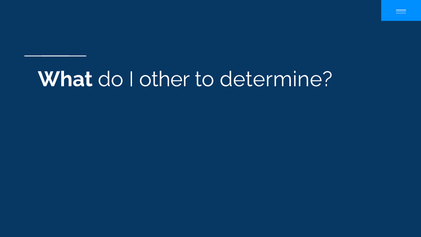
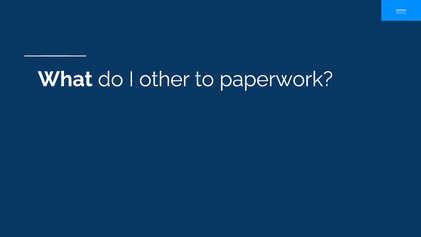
determine: determine -> paperwork (276, 79)
